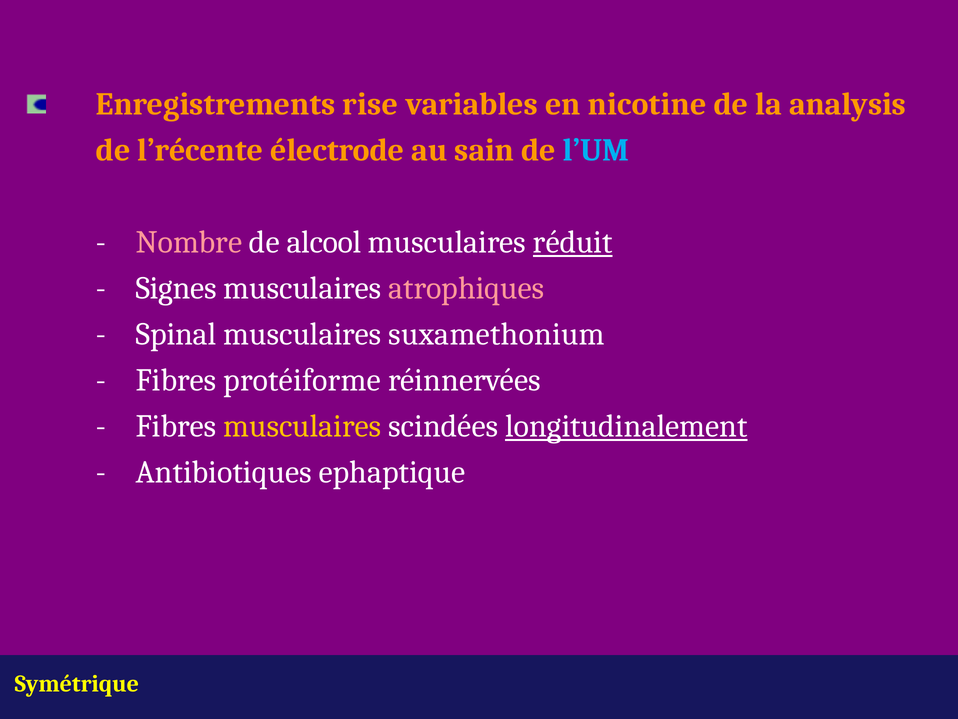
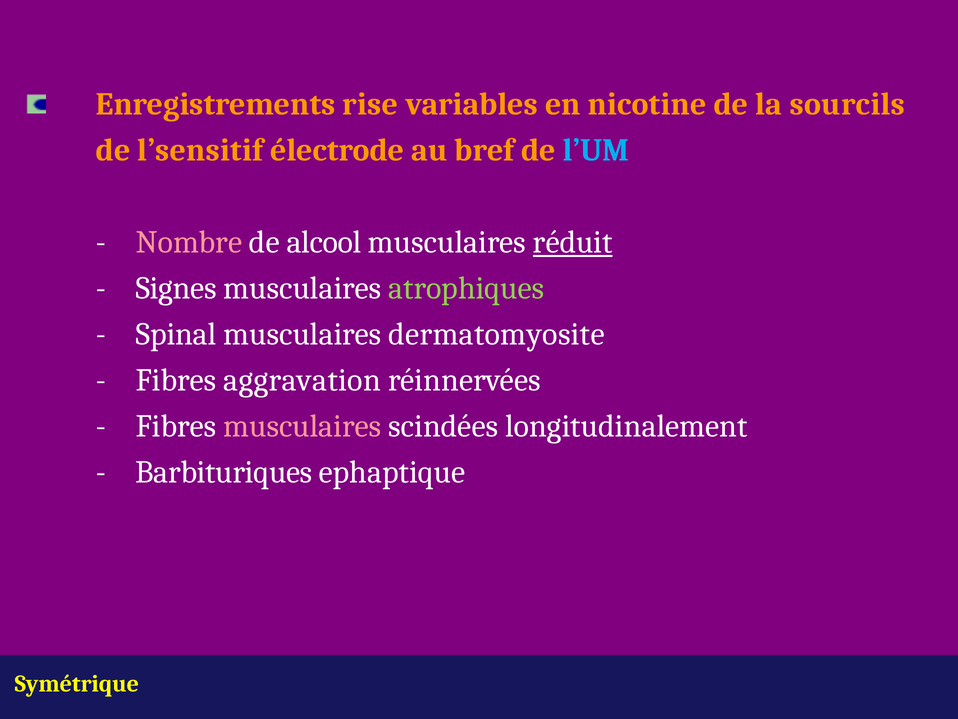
analysis: analysis -> sourcils (847, 104)
l’récente: l’récente -> l’sensitif (200, 150)
sain: sain -> bref (484, 150)
atrophiques colour: pink -> light green (466, 288)
suxamethonium: suxamethonium -> dermatomyosite (497, 334)
protéiforme: protéiforme -> aggravation (302, 380)
musculaires colour: yellow -> pink (302, 426)
longitudinalement underline: present -> none (626, 426)
Antibiotiques: Antibiotiques -> Barbituriques (224, 472)
